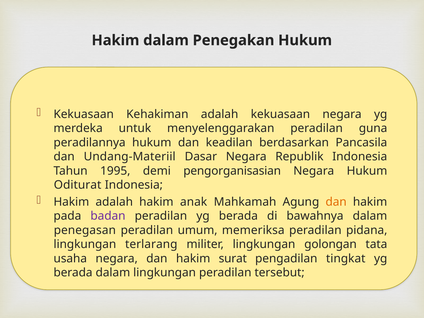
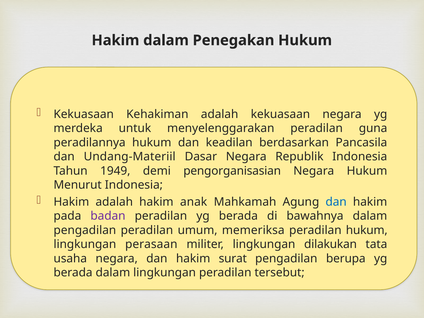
1995: 1995 -> 1949 (115, 171)
Oditurat: Oditurat -> Menurut (78, 185)
dan colour: orange -> blue (336, 202)
penegasan: penegasan -> pengadilan (85, 230)
peradilan pidana: pidana -> hukum (367, 230)
terlarang: terlarang -> perasaan (151, 244)
golongan: golongan -> dilakukan (331, 244)
tingkat: tingkat -> berupa (346, 258)
